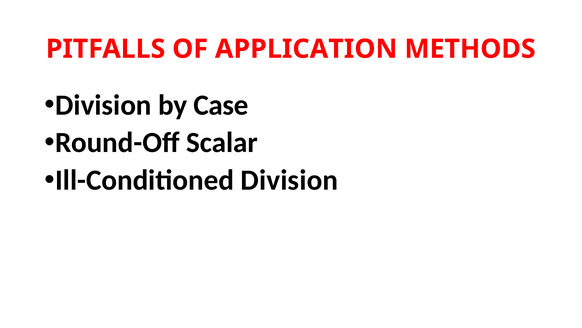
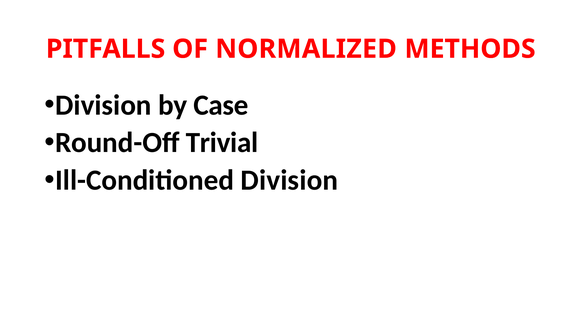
APPLICATION: APPLICATION -> NORMALIZED (306, 49)
Scalar: Scalar -> Trivial (222, 142)
